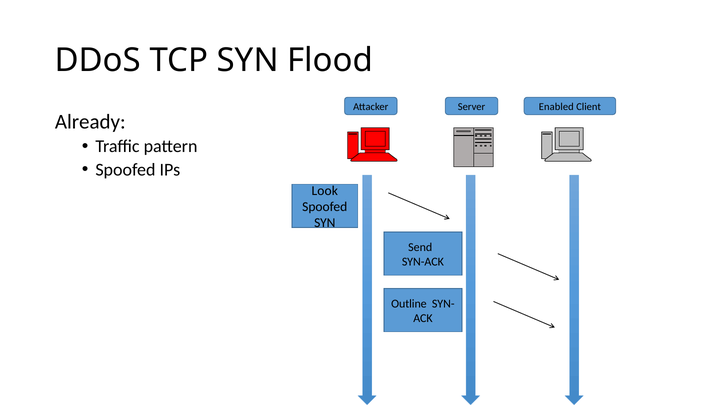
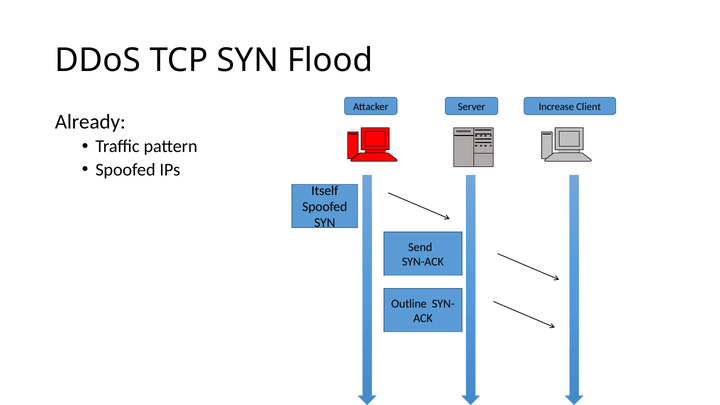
Enabled: Enabled -> Increase (556, 107)
Look: Look -> Itself (325, 191)
